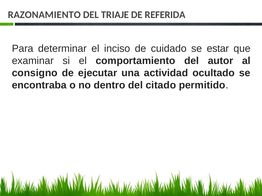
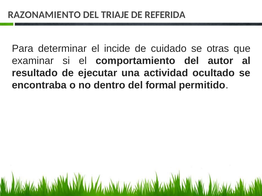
inciso: inciso -> incide (117, 49)
estar: estar -> otras (218, 49)
consigno: consigno -> resultado (35, 73)
citado: citado -> formal (161, 85)
